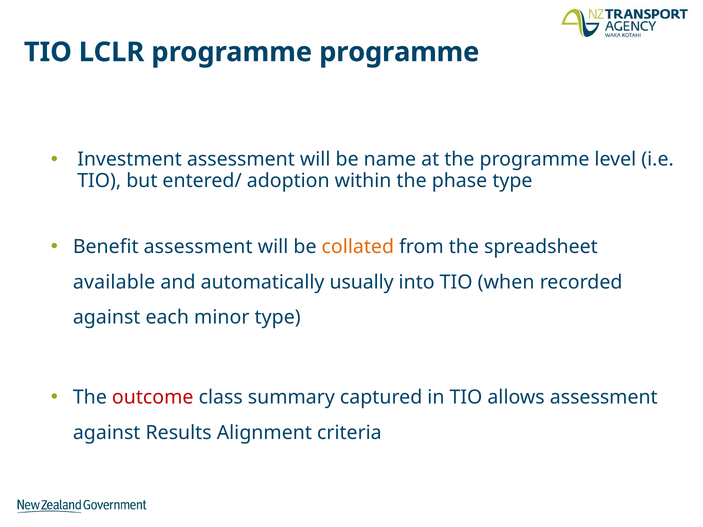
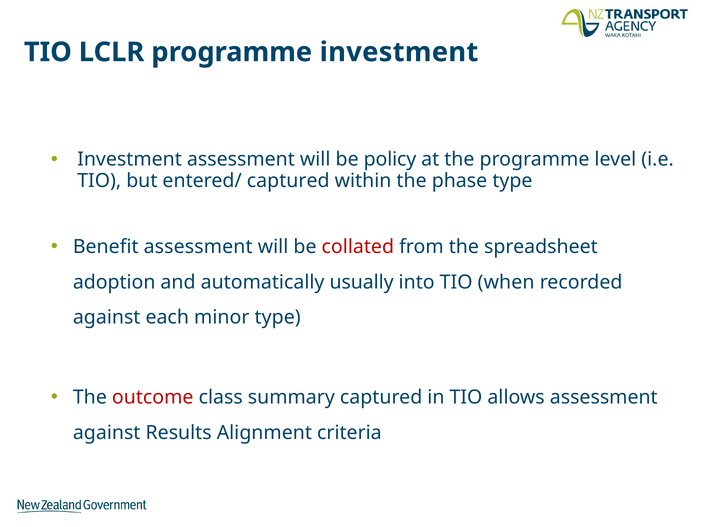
programme programme: programme -> investment (399, 52)
name: name -> policy (390, 160)
entered/ adoption: adoption -> captured (288, 181)
collated colour: orange -> red (358, 247)
available: available -> adoption (114, 282)
